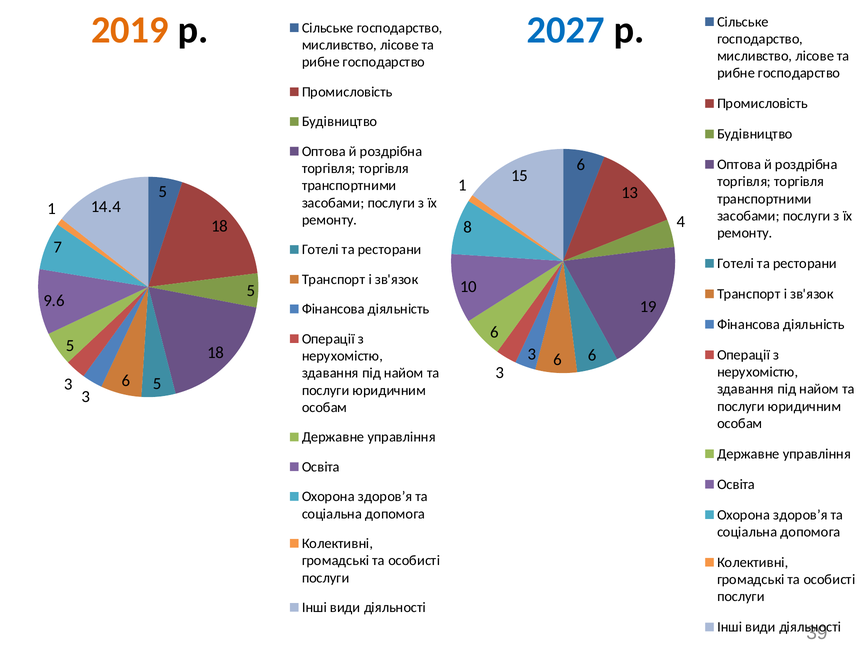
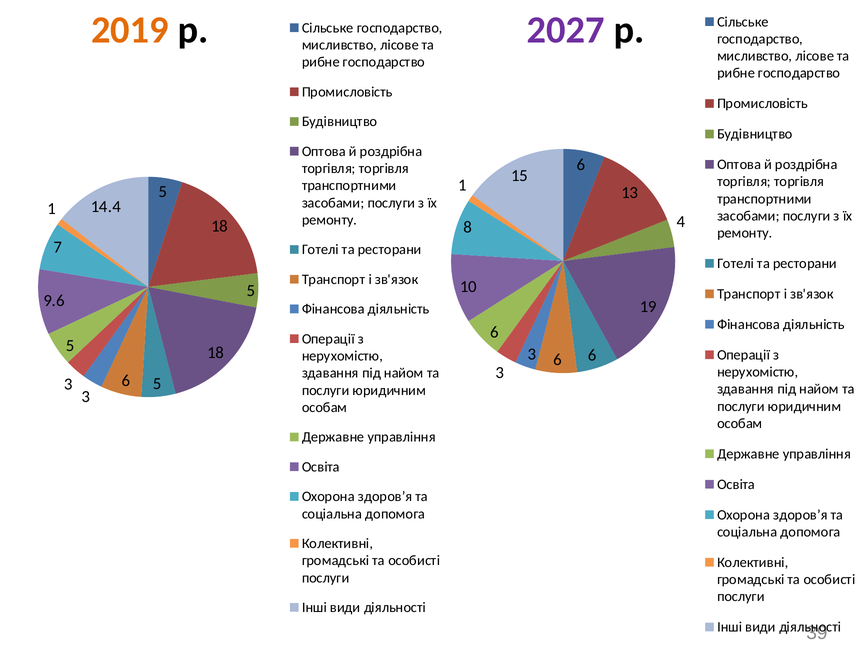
2027 colour: blue -> purple (566, 30)
